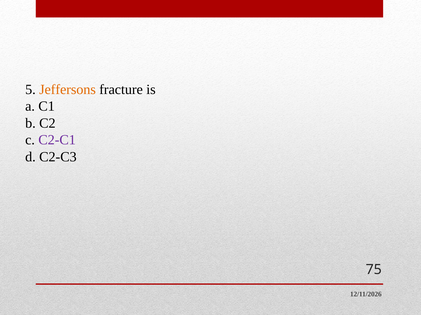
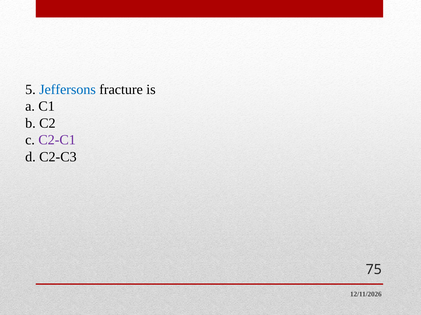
Jeffersons colour: orange -> blue (68, 90)
